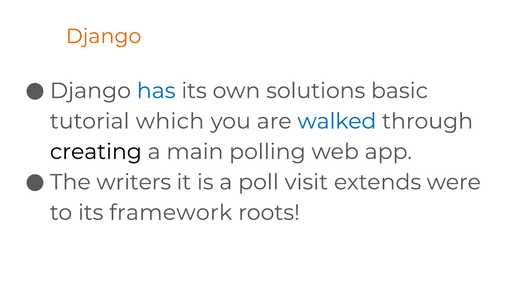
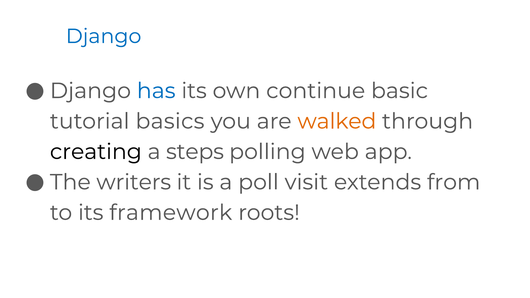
Django colour: orange -> blue (104, 36)
solutions: solutions -> continue (316, 91)
which: which -> basics (170, 121)
walked colour: blue -> orange (337, 121)
main: main -> steps (195, 152)
were: were -> from (454, 182)
